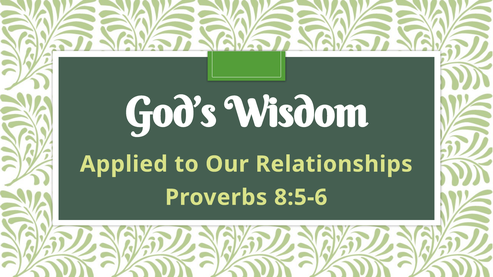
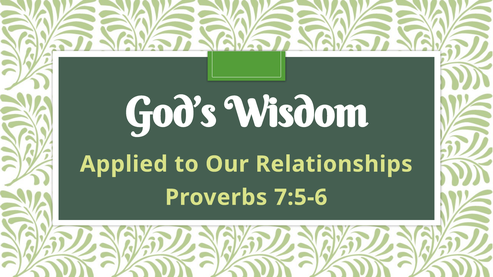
8:5-6: 8:5-6 -> 7:5-6 (301, 198)
